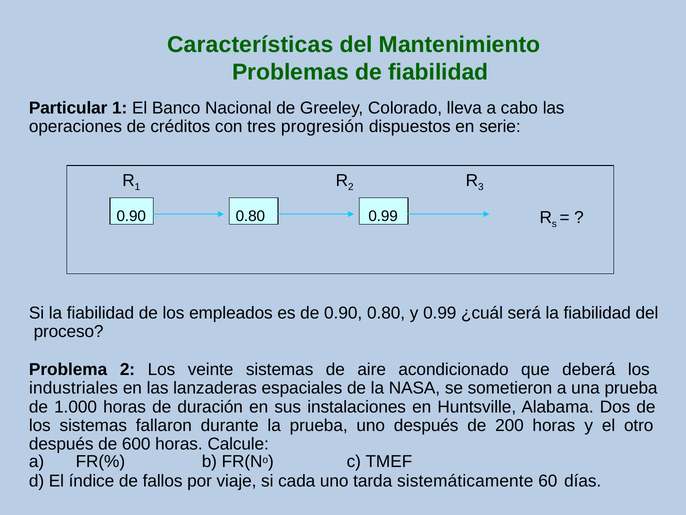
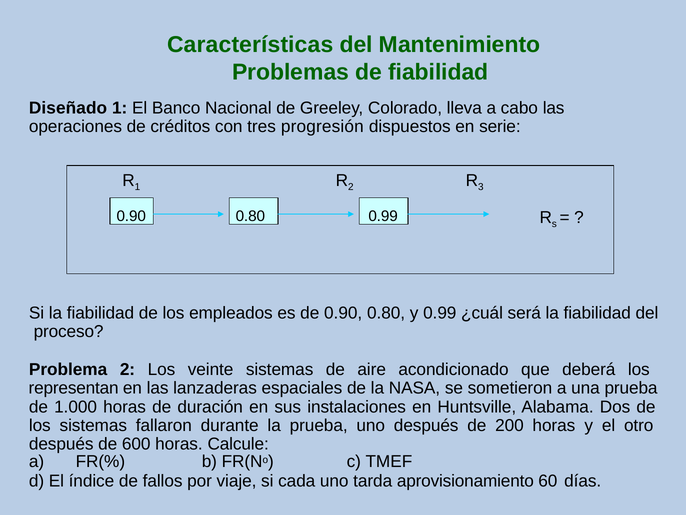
Particular: Particular -> Diseñado (68, 108)
industriales: industriales -> representan (74, 388)
sistemáticamente: sistemáticamente -> aprovisionamiento (465, 481)
